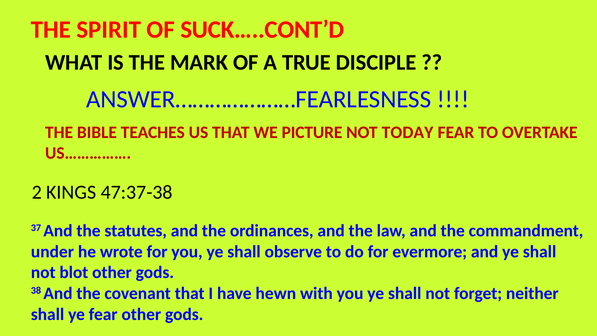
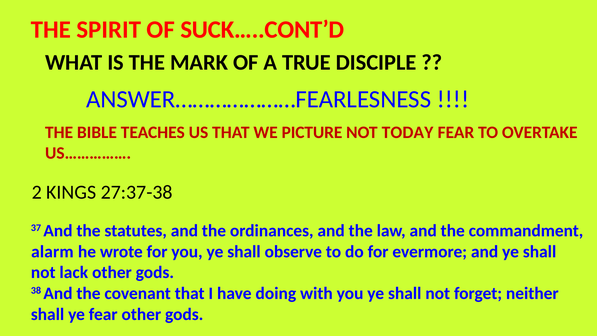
47:37-38: 47:37-38 -> 27:37-38 (137, 192)
under: under -> alarm (52, 251)
blot: blot -> lack (74, 272)
hewn: hewn -> doing (276, 293)
